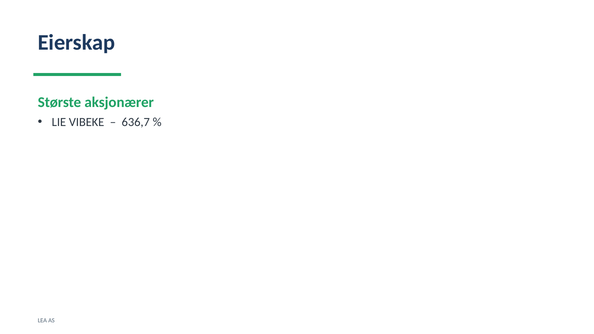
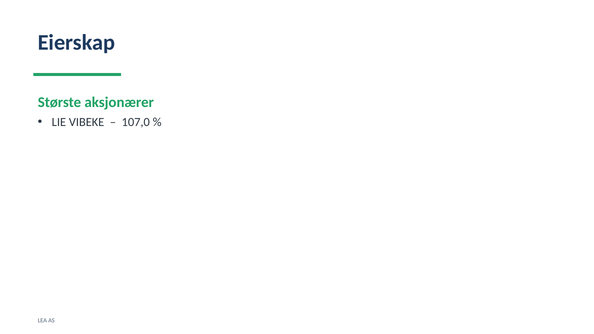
636,7: 636,7 -> 107,0 (136, 122)
